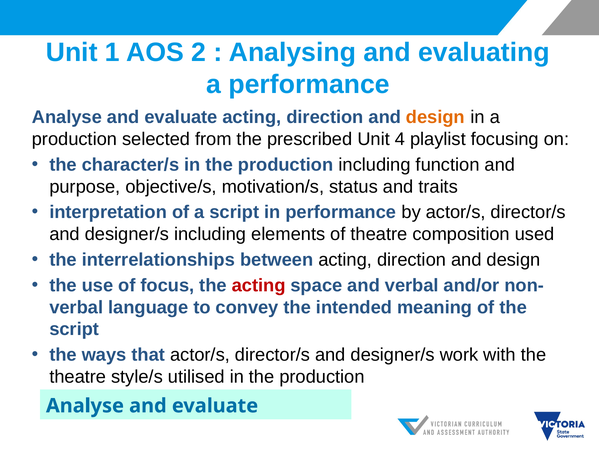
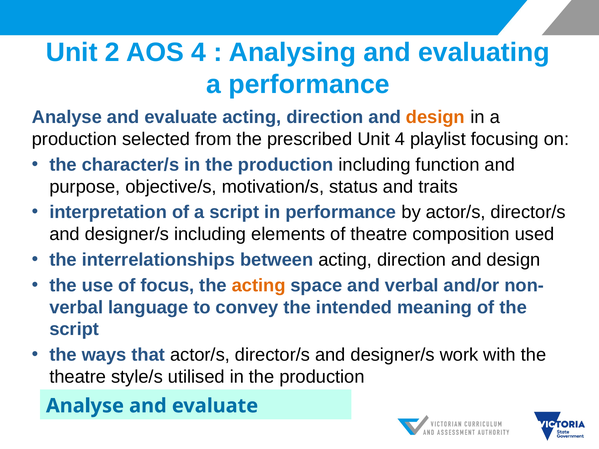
1: 1 -> 2 (112, 52)
AOS 2: 2 -> 4 (199, 52)
acting colour: red -> orange (259, 286)
